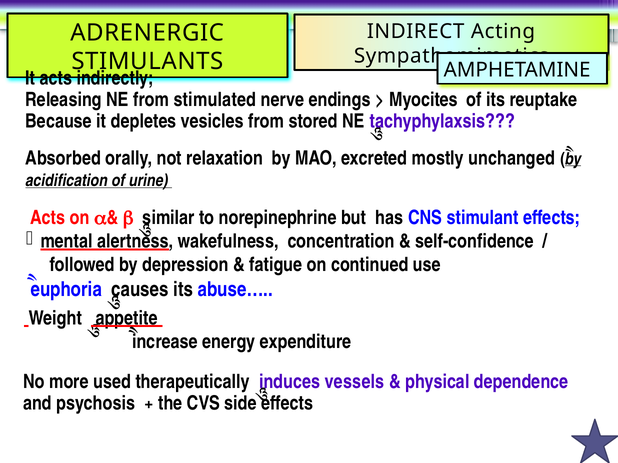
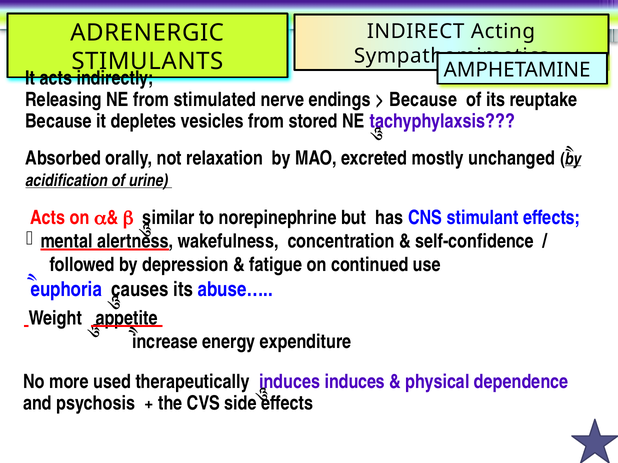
Myocites: Myocites -> Because (423, 100)
induces vessels: vessels -> induces (355, 382)
